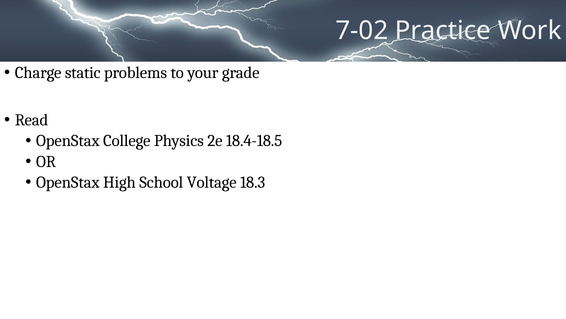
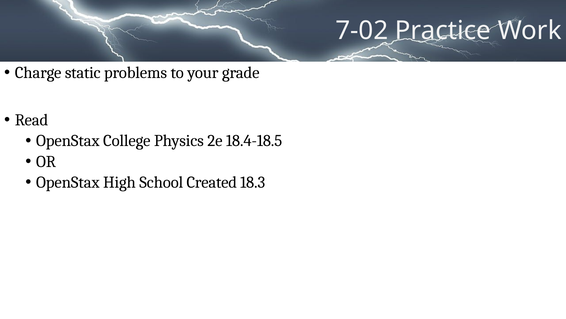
Voltage: Voltage -> Created (212, 182)
